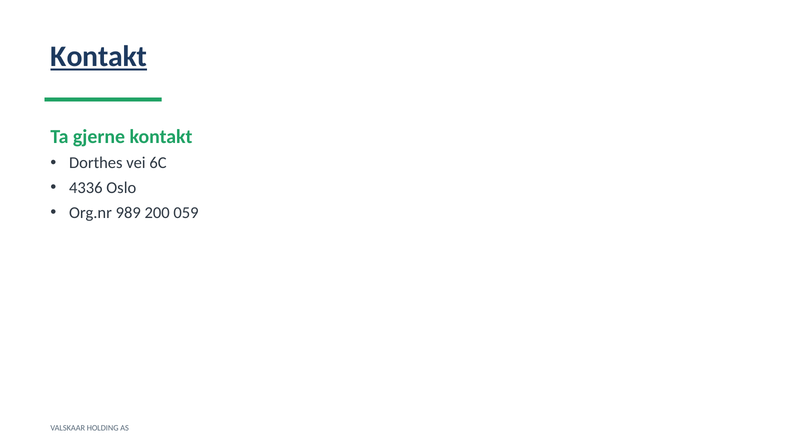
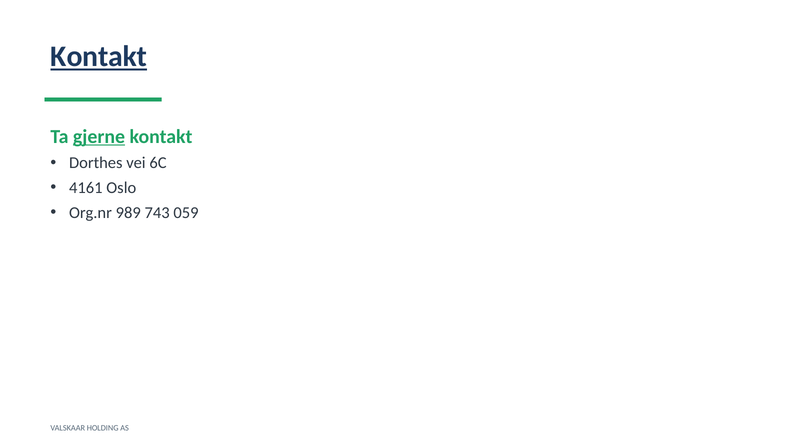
gjerne underline: none -> present (99, 137)
4336: 4336 -> 4161 (86, 188)
200: 200 -> 743 (157, 213)
